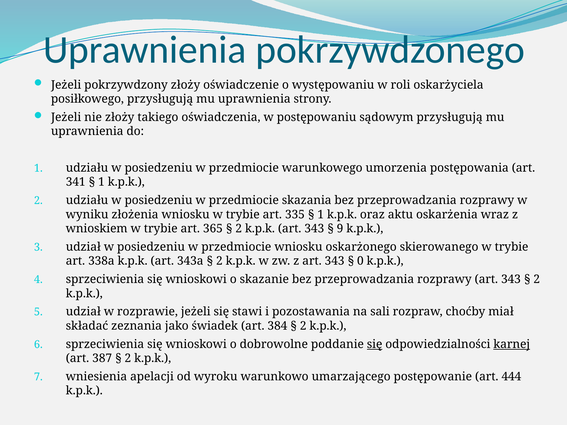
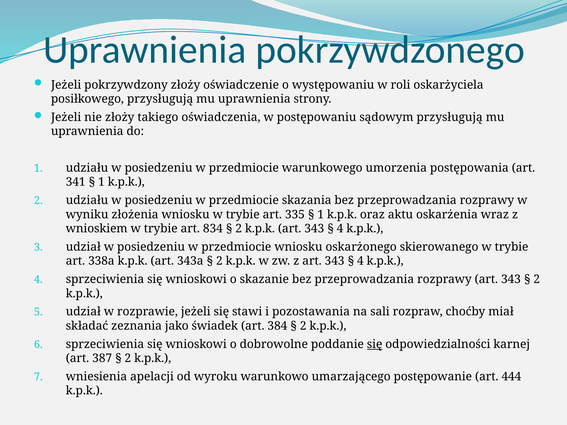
365: 365 -> 834 (213, 229)
9: 9 -> 4 (340, 229)
0: 0 -> 4 (360, 261)
karnej underline: present -> none (512, 344)
